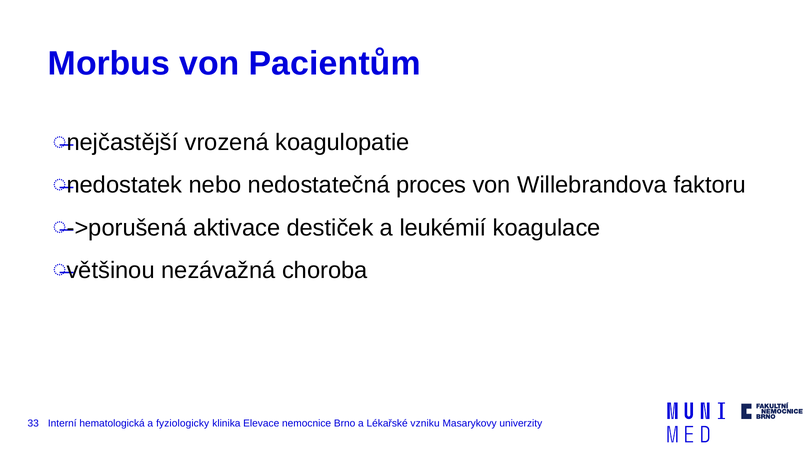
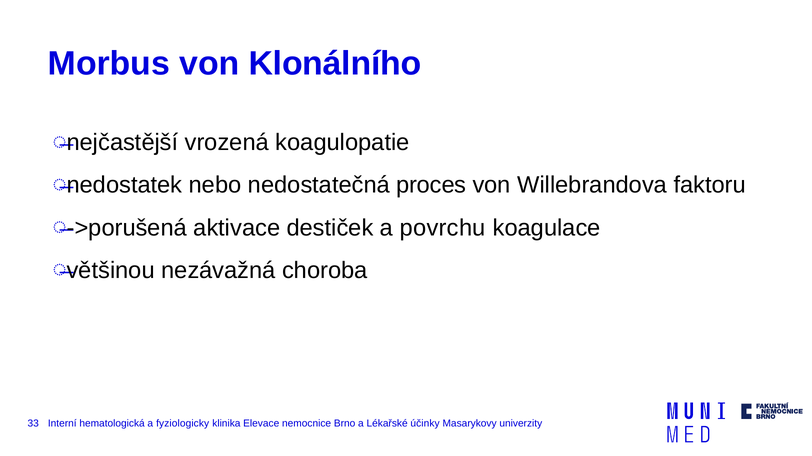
Pacientům: Pacientům -> Klonálního (335, 64)
leukémií: leukémií -> povrchu (443, 228)
vzniku: vzniku -> účinky (425, 424)
